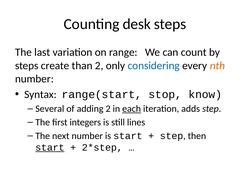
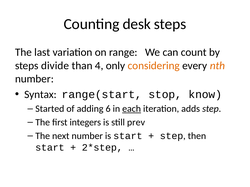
create: create -> divide (55, 66)
than 2: 2 -> 4 (99, 66)
considering colour: blue -> orange (154, 66)
Several: Several -> Started (50, 109)
adding 2: 2 -> 6 (108, 109)
lines: lines -> prev (136, 123)
start underline: present -> none (50, 148)
